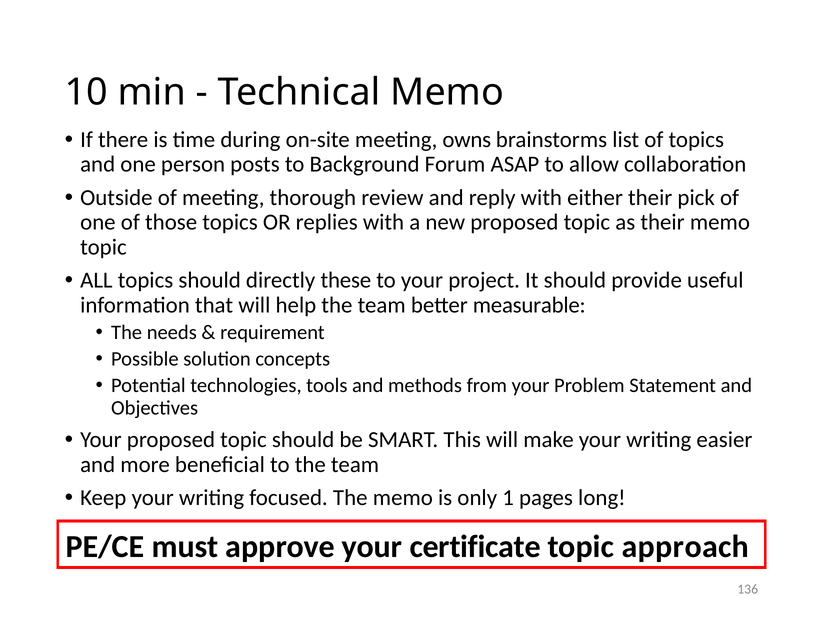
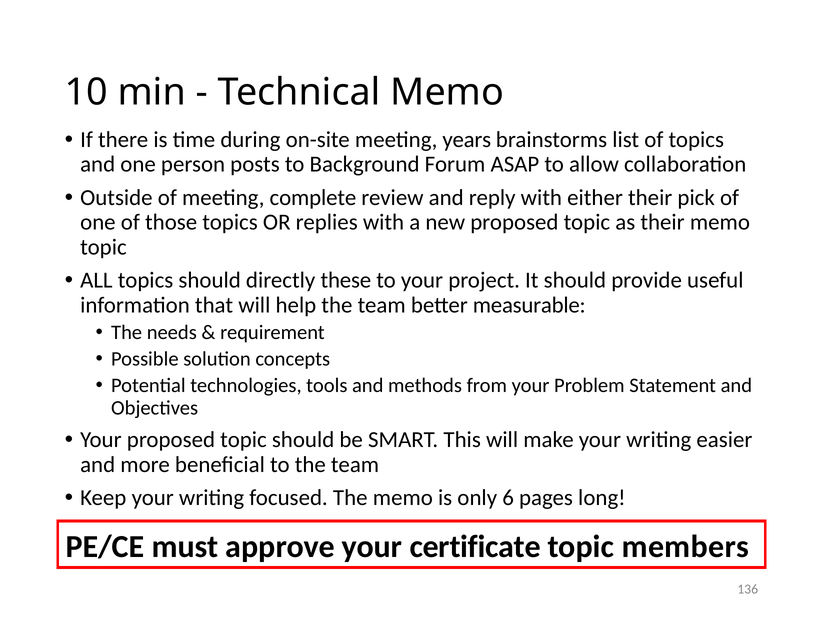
owns: owns -> years (467, 140)
thorough: thorough -> complete (313, 198)
1: 1 -> 6 (508, 498)
approach: approach -> members (685, 547)
